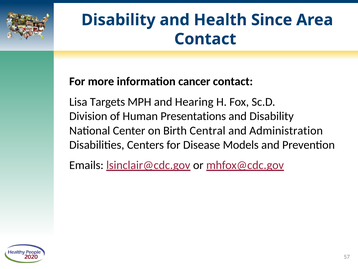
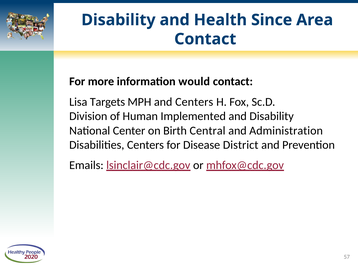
cancer: cancer -> would (194, 81)
and Hearing: Hearing -> Centers (194, 102)
Presentations: Presentations -> Implemented (193, 116)
Models: Models -> District (241, 145)
